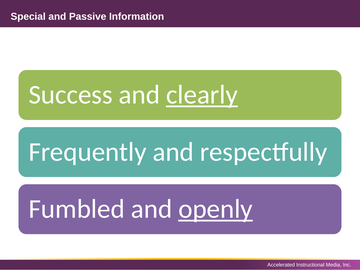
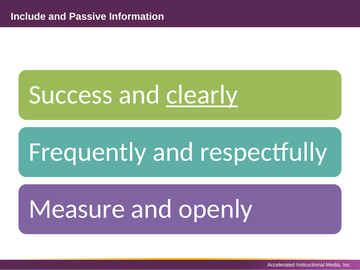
Special: Special -> Include (28, 16)
Fumbled: Fumbled -> Measure (77, 209)
openly underline: present -> none (216, 209)
